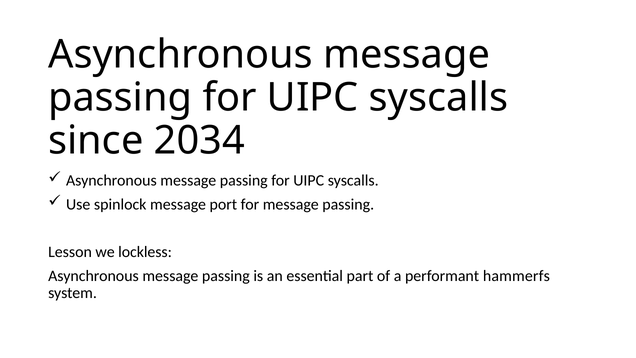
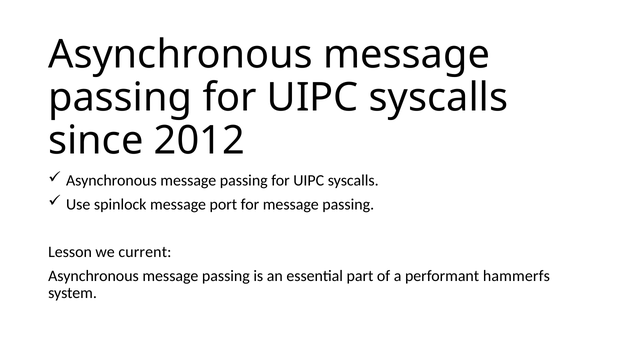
2034: 2034 -> 2012 (199, 141)
lockless: lockless -> current (145, 252)
